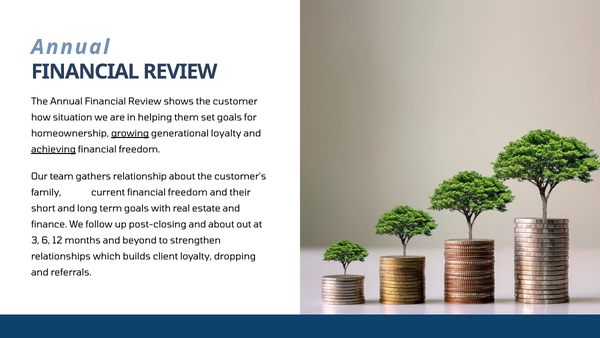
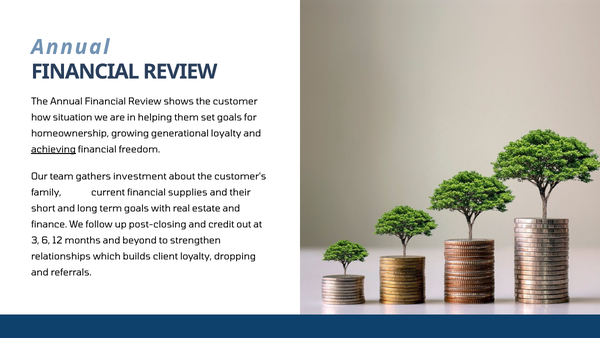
growing underline: present -> none (130, 133)
relationship: relationship -> investment (140, 177)
current financial freedom: freedom -> supplies (188, 192)
and about: about -> credit (221, 224)
